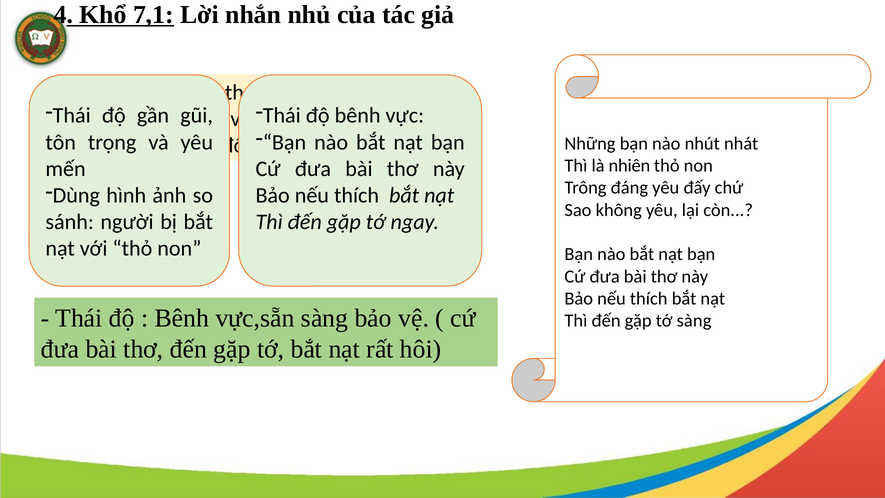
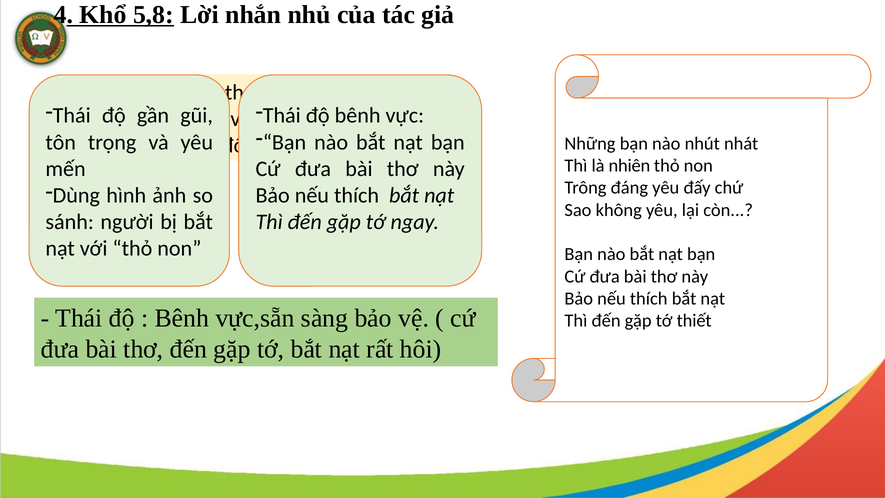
7,1: 7,1 -> 5,8 (154, 14)
tớ sàng: sàng -> thiết (694, 321)
